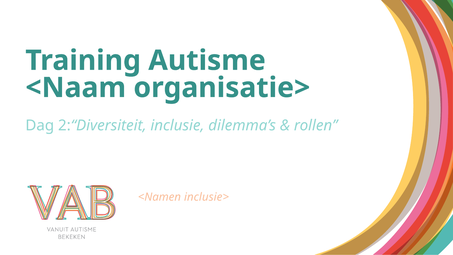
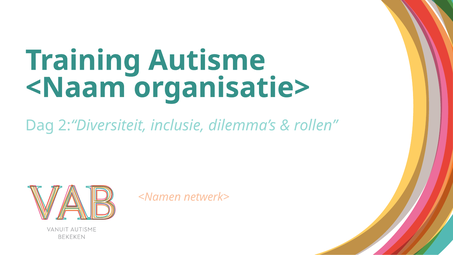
inclusie>: inclusie> -> netwerk> (207, 197)
